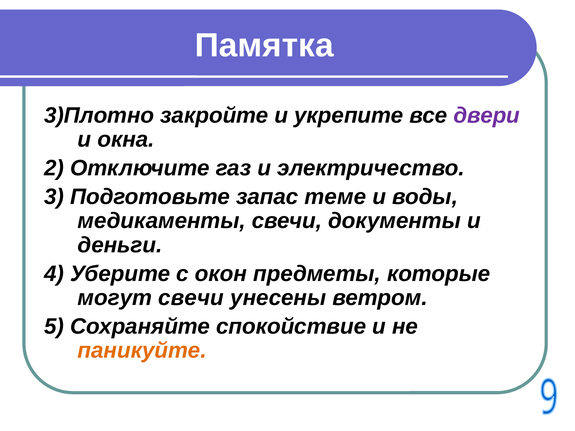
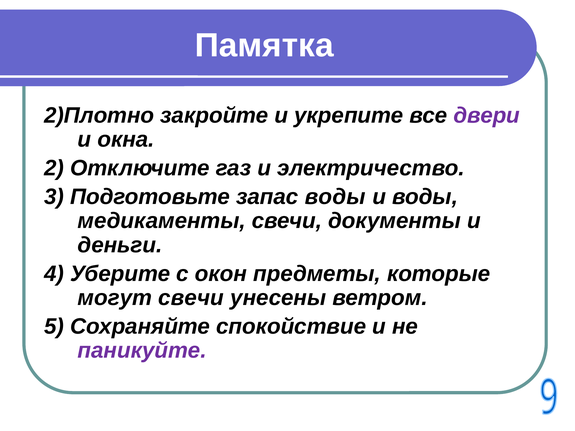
3)Плотно: 3)Плотно -> 2)Плотно (99, 115)
запас теме: теме -> воды (335, 197)
паникуйте colour: orange -> purple (142, 351)
